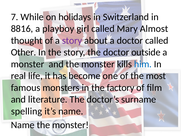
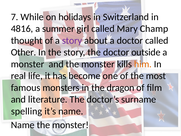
8816: 8816 -> 4816 (22, 29)
playboy: playboy -> summer (58, 29)
Almost: Almost -> Champ (154, 29)
him colour: blue -> orange (143, 64)
factory: factory -> dragon (121, 87)
